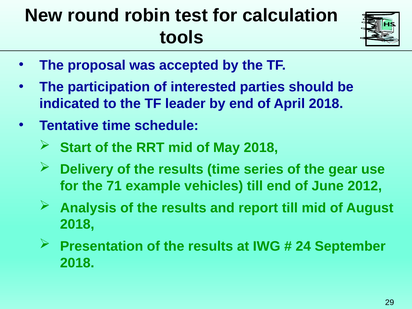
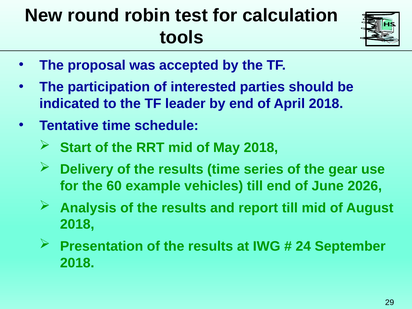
71: 71 -> 60 (114, 186)
2012: 2012 -> 2026 (365, 186)
